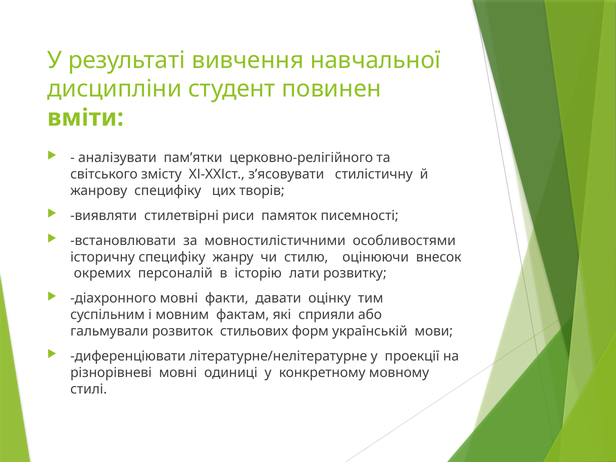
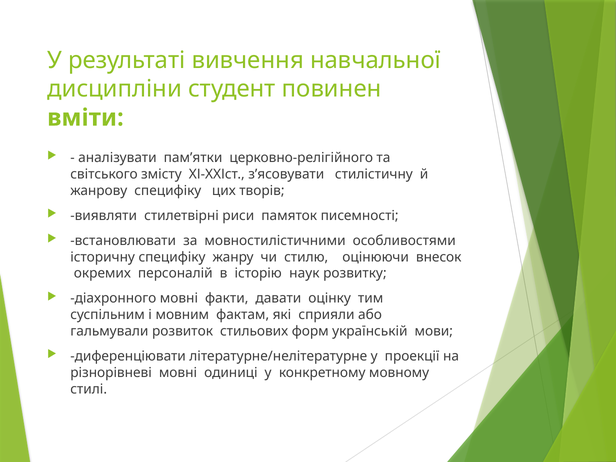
лати: лати -> наук (304, 273)
